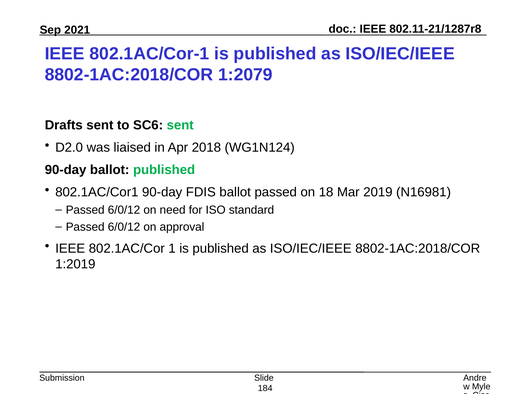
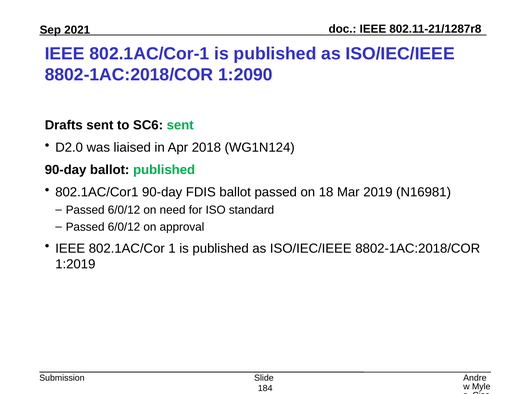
1:2079: 1:2079 -> 1:2090 (245, 75)
